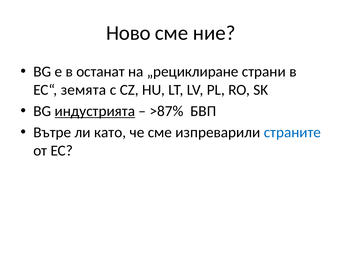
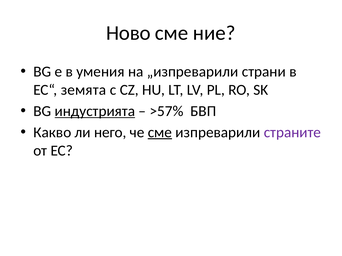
останат: останат -> умения (100, 72)
„рециклиране: „рециклиране -> „изпреварили (193, 72)
>87%: >87% -> >57% (167, 111)
Вътре: Вътре -> Какво (52, 133)
като: като -> него (110, 133)
сме underline: none -> present (160, 133)
страните colour: blue -> purple (292, 133)
